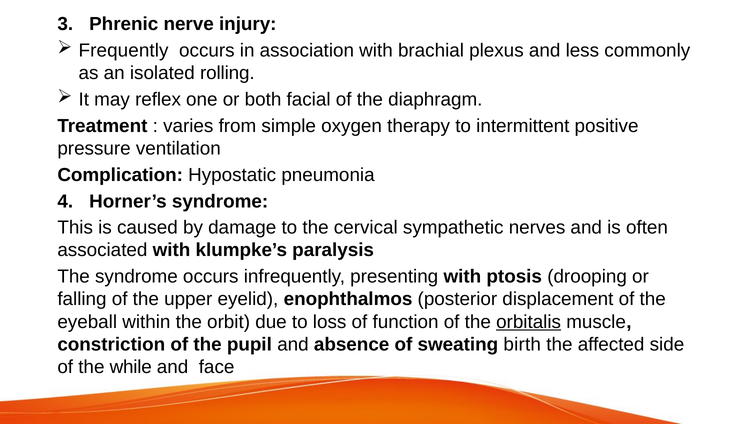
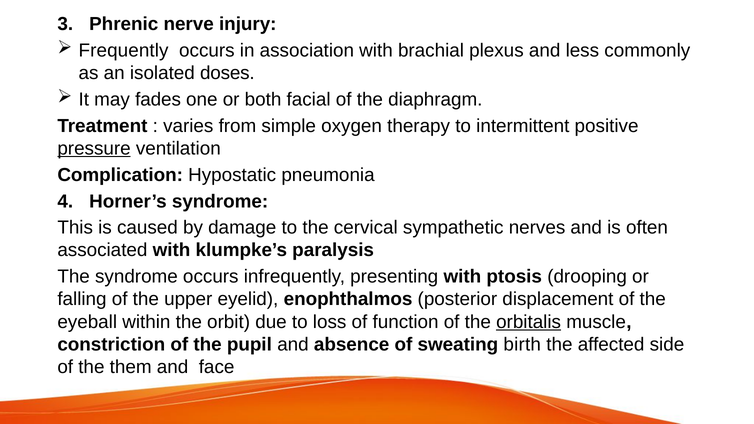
rolling: rolling -> doses (227, 73)
reflex: reflex -> fades (158, 100)
pressure underline: none -> present (94, 149)
while: while -> them (131, 367)
